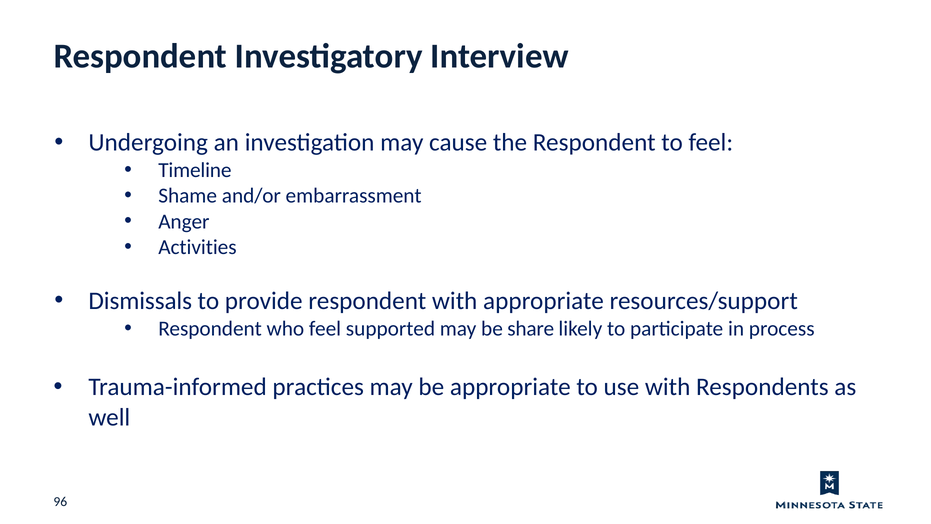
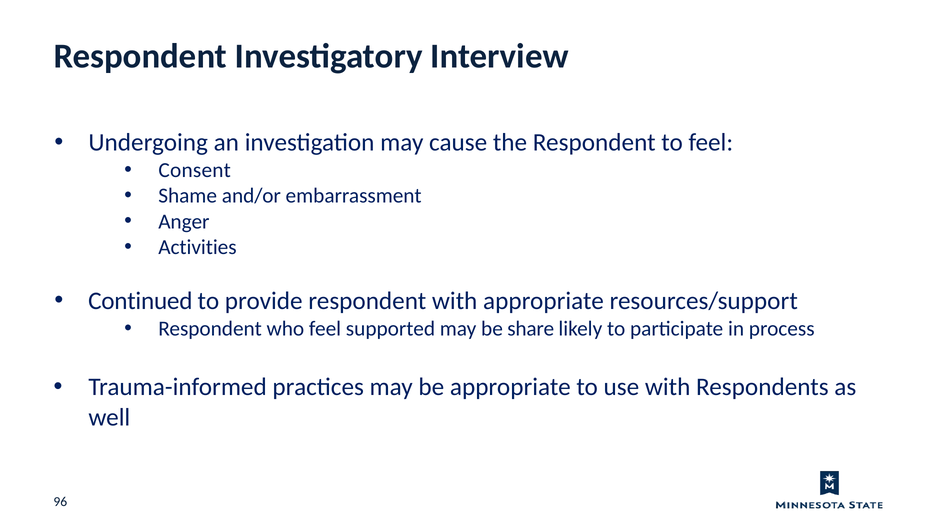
Timeline: Timeline -> Consent (195, 170)
Dismissals: Dismissals -> Continued (140, 301)
